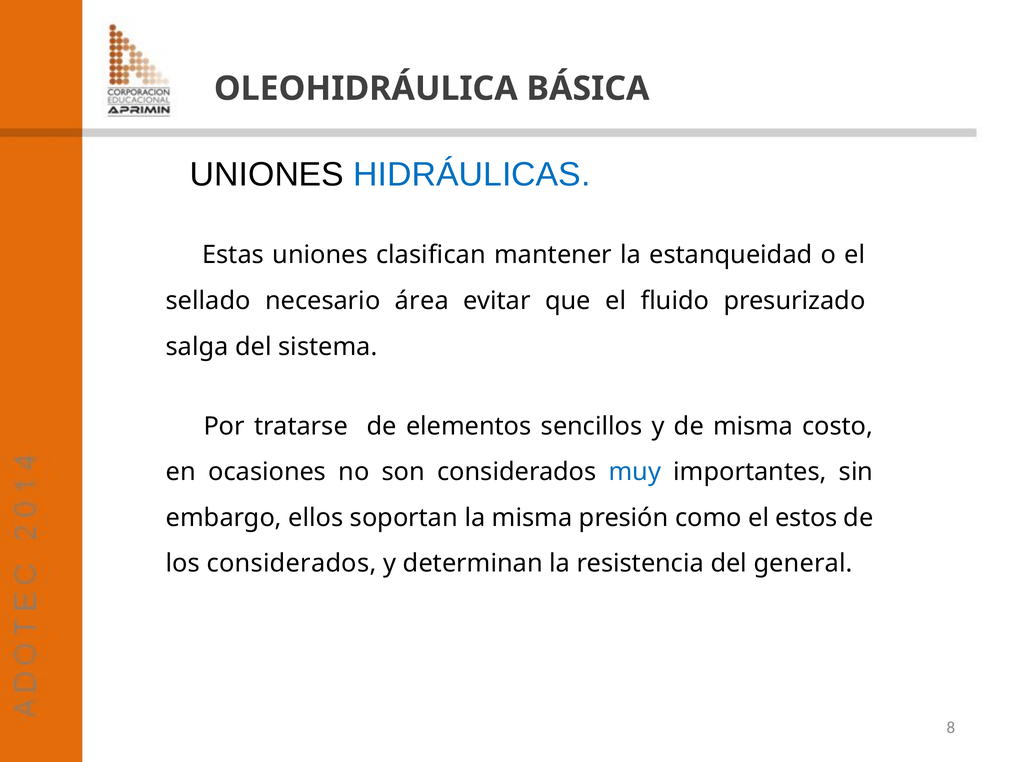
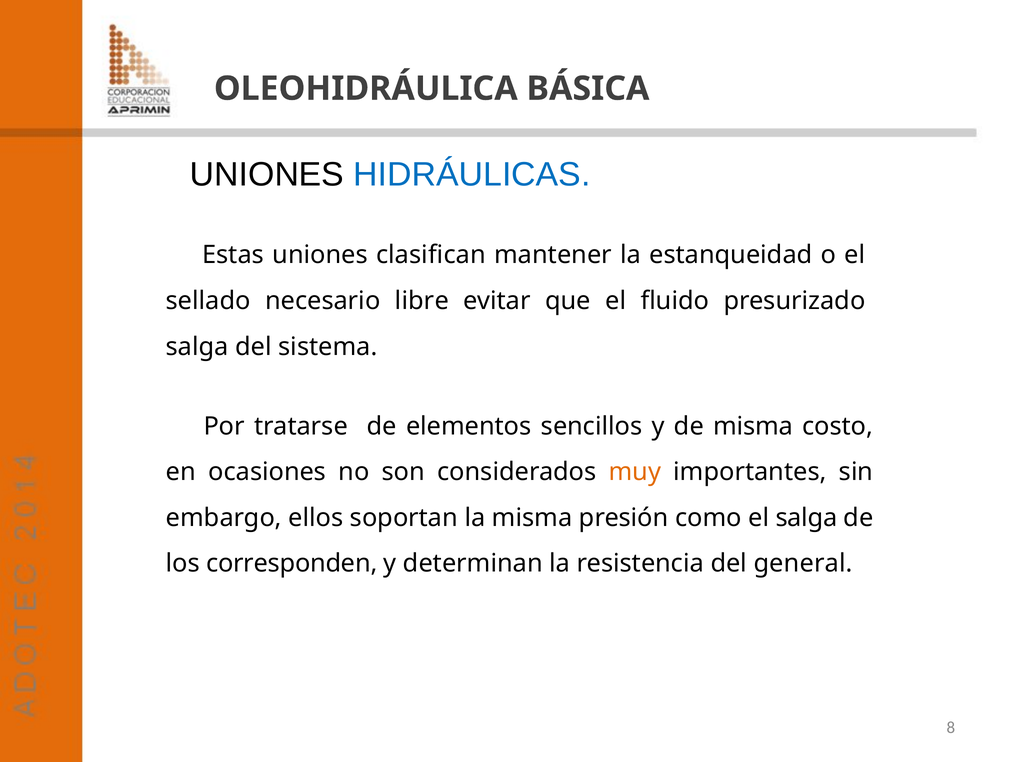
área: área -> libre (422, 301)
muy colour: blue -> orange (635, 472)
el estos: estos -> salga (806, 518)
los considerados: considerados -> corresponden (292, 563)
